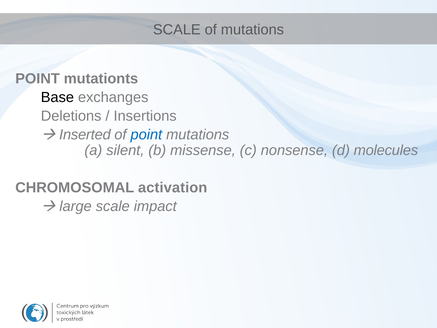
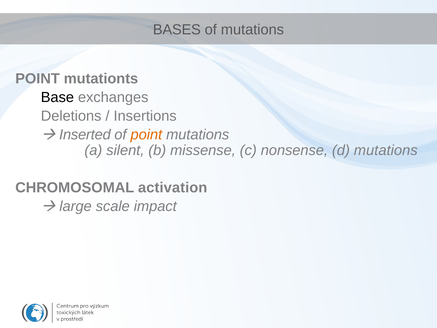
SCALE: SCALE -> BASES (177, 30)
point colour: blue -> orange (146, 135)
d molecules: molecules -> mutations (386, 150)
